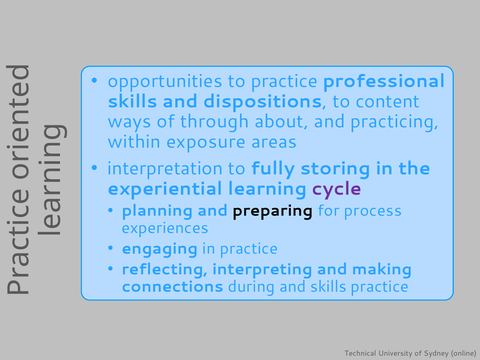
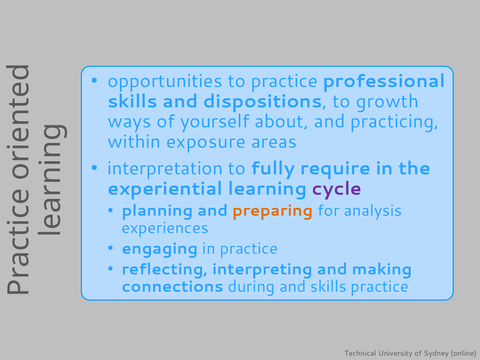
content: content -> growth (387, 101)
through: through -> yourself (215, 121)
storing: storing -> require (335, 168)
preparing colour: black -> orange (273, 211)
process: process -> analysis (373, 211)
